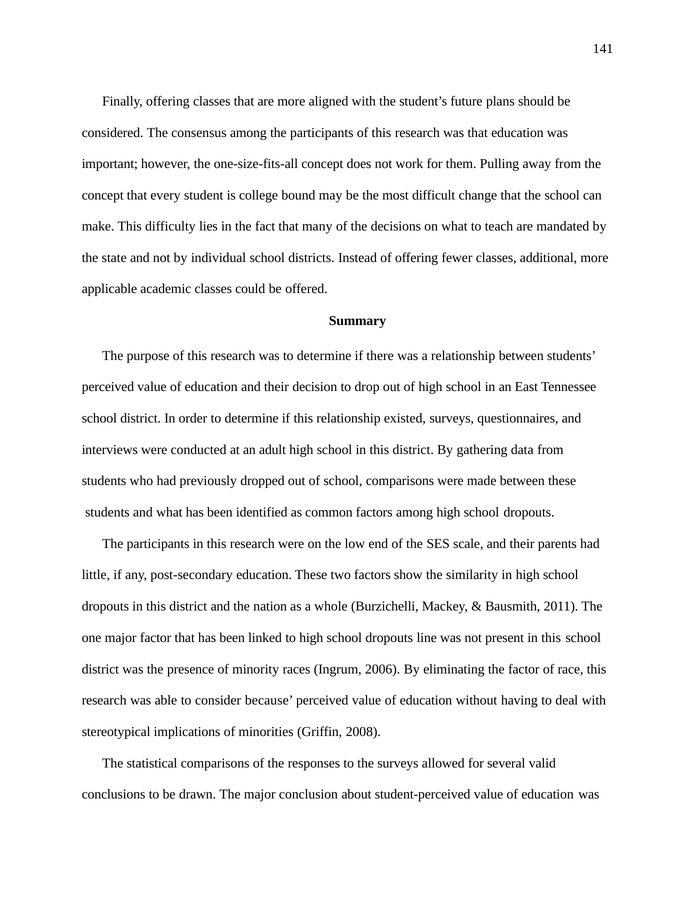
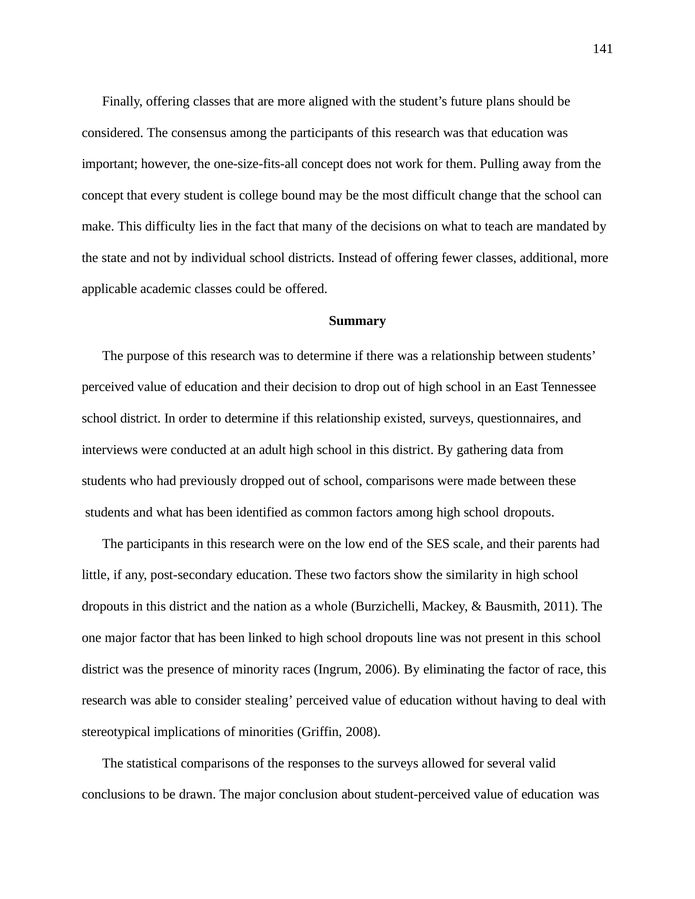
because: because -> stealing (269, 701)
